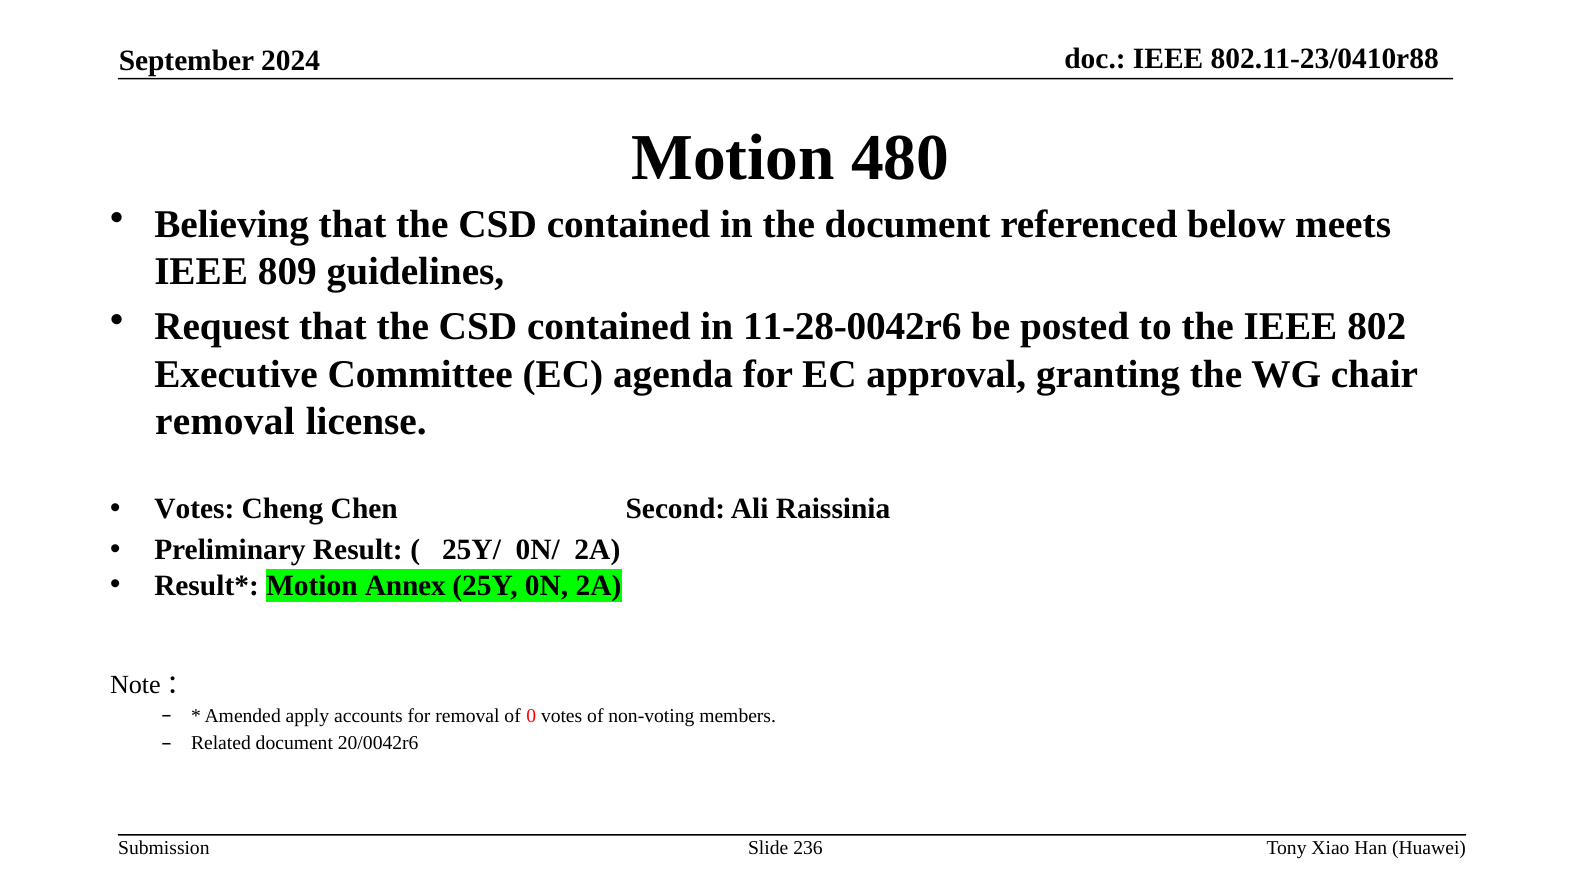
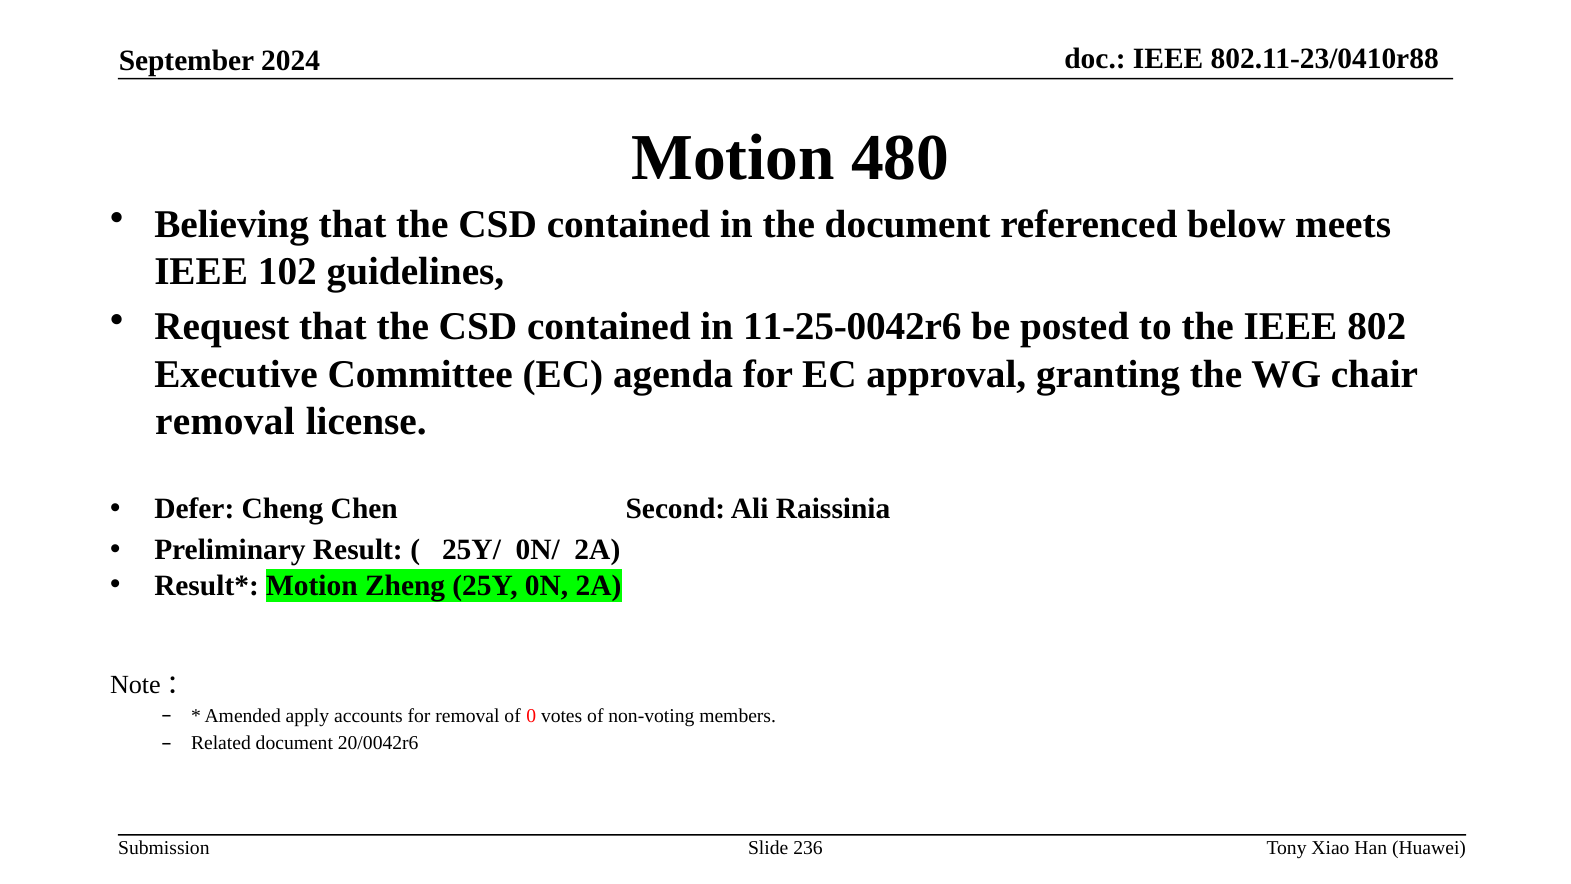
809: 809 -> 102 (287, 272)
11-28-0042r6: 11-28-0042r6 -> 11-25-0042r6 (852, 327)
Votes: Votes -> Defer (194, 509)
Annex: Annex -> Zheng (405, 585)
